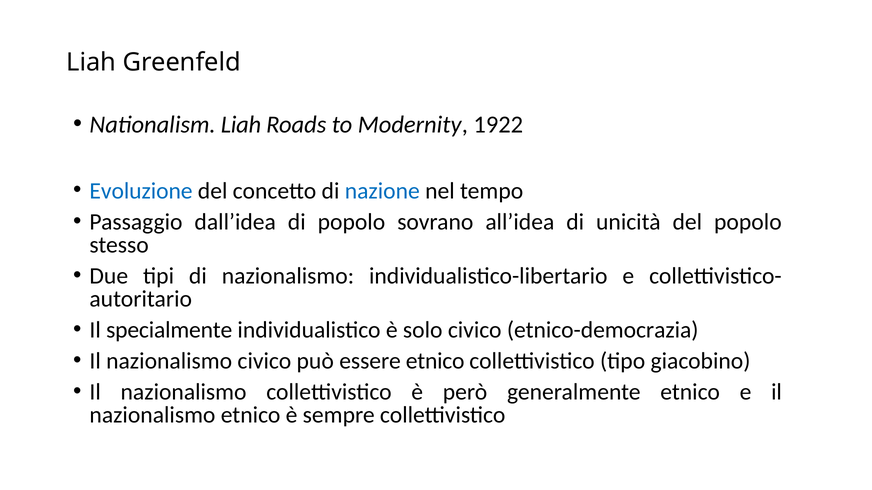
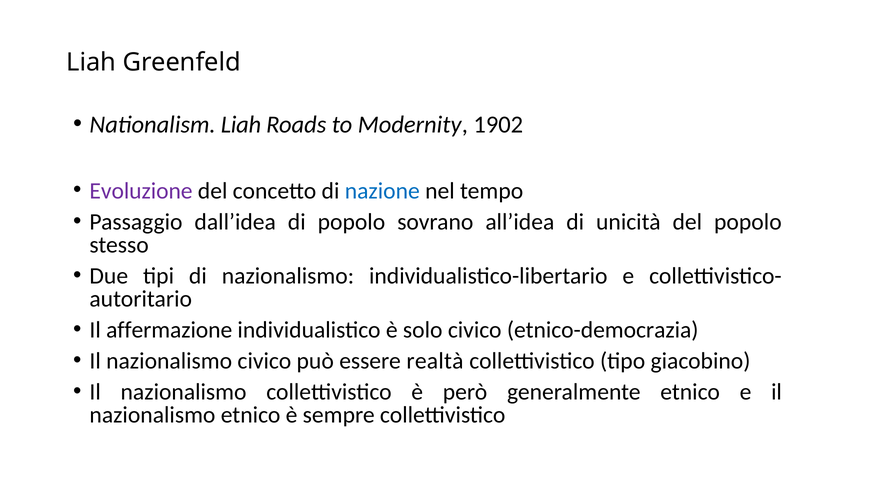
1922: 1922 -> 1902 (498, 125)
Evoluzione colour: blue -> purple (141, 191)
specialmente: specialmente -> affermazione (169, 330)
essere etnico: etnico -> realtà (435, 361)
